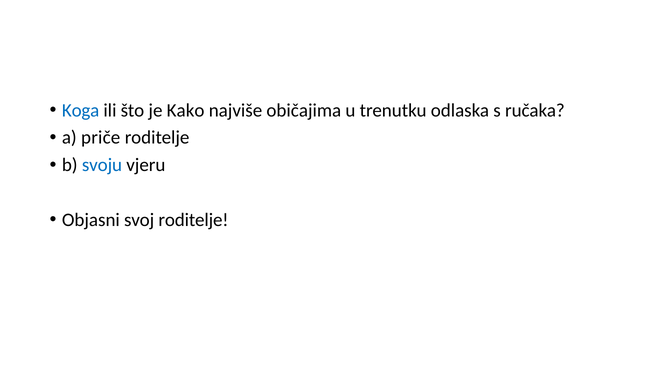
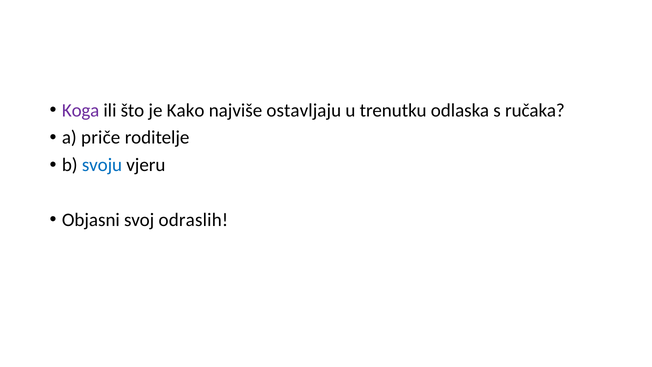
Koga colour: blue -> purple (81, 110)
običajima: običajima -> ostavljaju (304, 110)
svoj roditelje: roditelje -> odraslih (193, 220)
